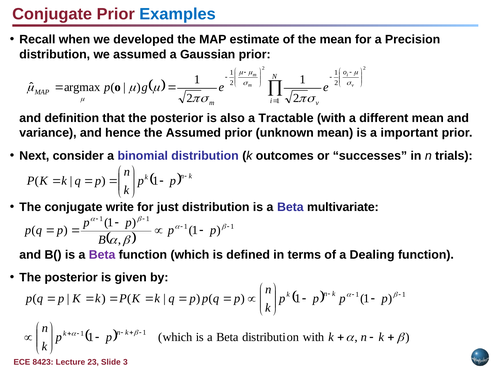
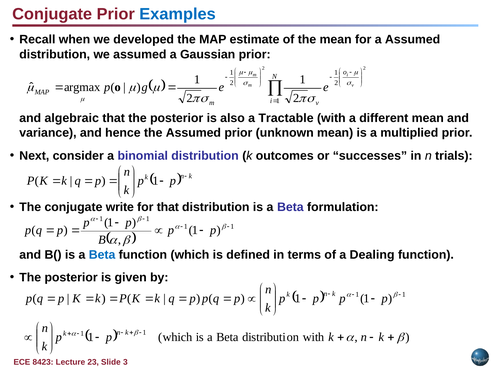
a Precision: Precision -> Assumed (413, 40)
definition: definition -> algebraic (72, 118)
important: important -> multiplied (409, 133)
for just: just -> that (168, 207)
multivariate: multivariate -> formulation (343, 207)
Beta colour: purple -> blue (102, 255)
